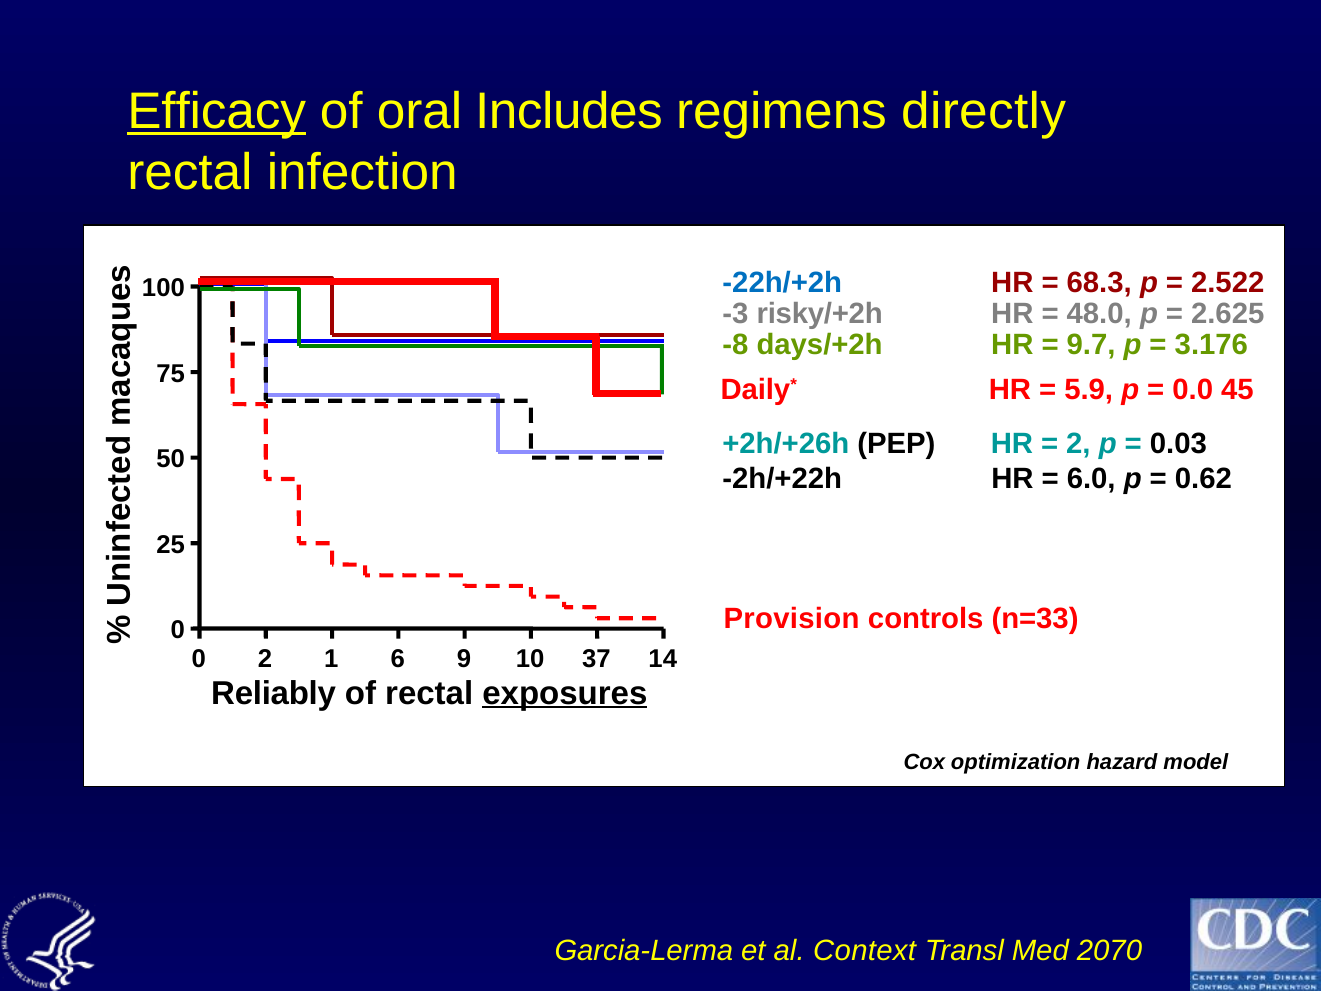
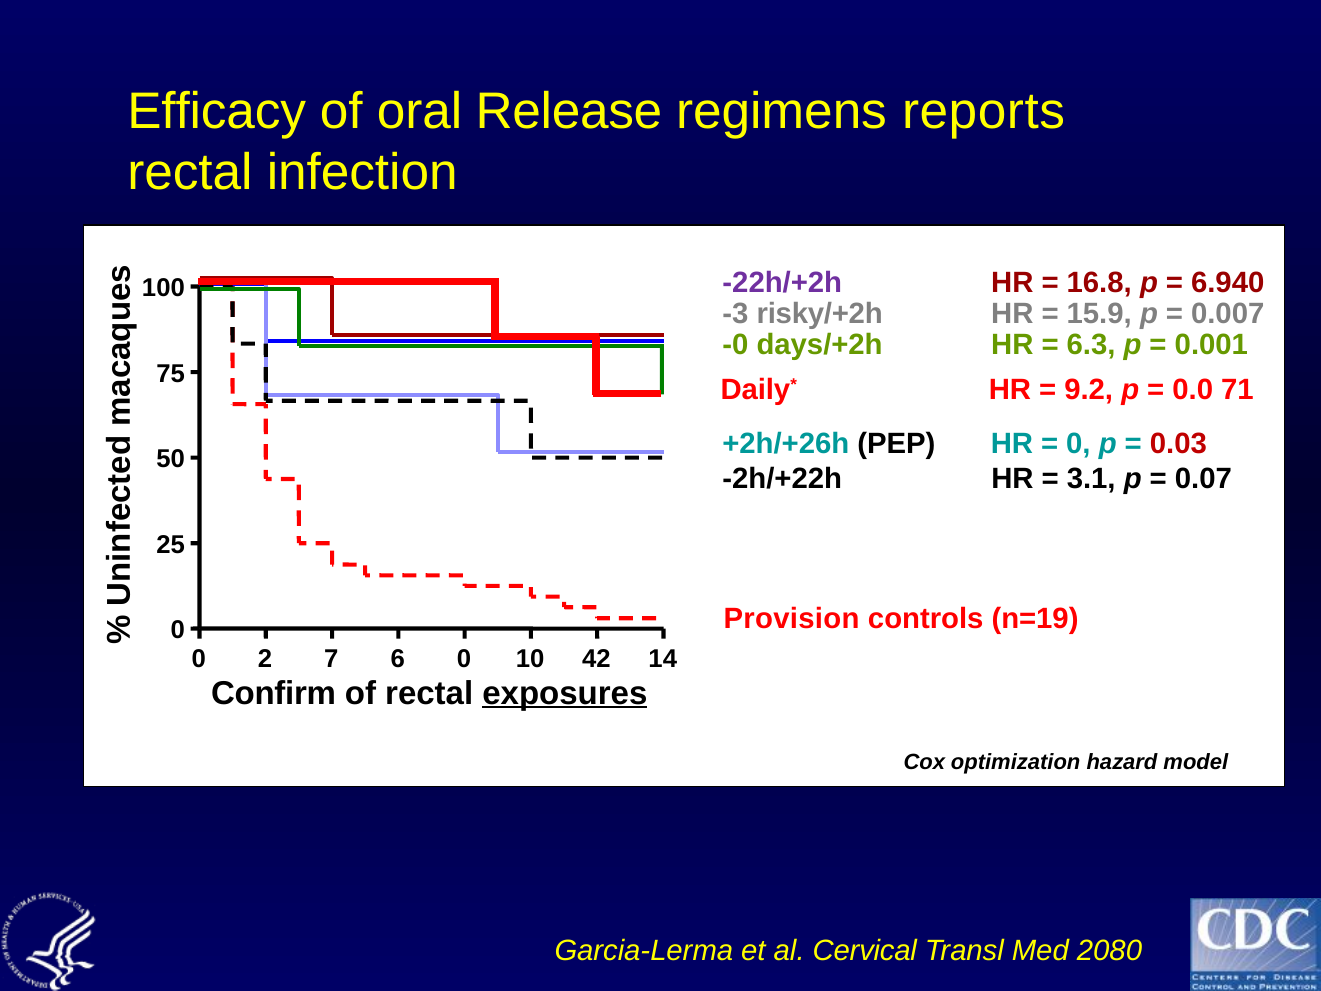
Efficacy underline: present -> none (217, 111)
Includes: Includes -> Release (569, 111)
directly: directly -> reports (983, 111)
-22h/+2h colour: blue -> purple (782, 283)
68.3: 68.3 -> 16.8 (1099, 283)
2.522: 2.522 -> 6.940 (1228, 283)
48.0: 48.0 -> 15.9 (1099, 313)
2.625: 2.625 -> 0.007 (1228, 313)
-8: -8 -> -0 (736, 345)
9.7: 9.7 -> 6.3 (1091, 345)
3.176: 3.176 -> 0.001 (1211, 345)
5.9: 5.9 -> 9.2 (1089, 389)
45: 45 -> 71 (1237, 389)
2: 2 -> 0 (1078, 444)
0.03 colour: black -> red (1178, 444)
6.0: 6.0 -> 3.1 (1091, 479)
0.62: 0.62 -> 0.07 (1203, 479)
n=33: n=33 -> n=19 (1035, 619)
1: 1 -> 7 (331, 659)
6 9: 9 -> 0 (464, 659)
37: 37 -> 42 (596, 659)
Reliably: Reliably -> Confirm (274, 693)
Context: Context -> Cervical (865, 951)
2070: 2070 -> 2080 (1109, 951)
